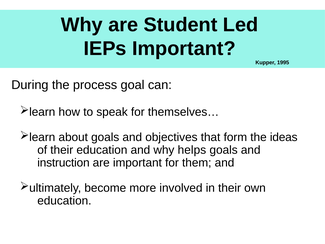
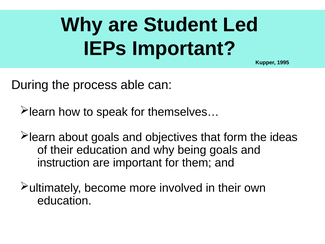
goal: goal -> able (133, 85)
helps: helps -> being (192, 150)
